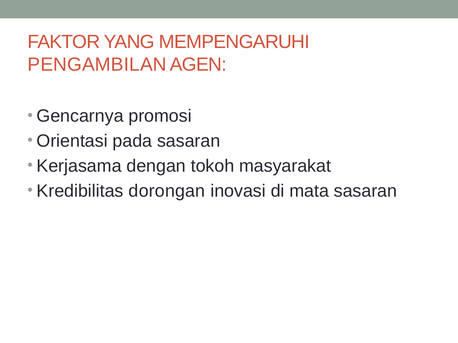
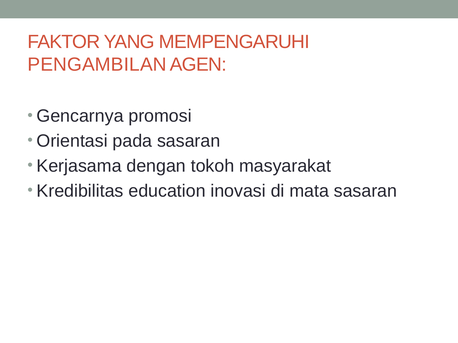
dorongan: dorongan -> education (167, 191)
